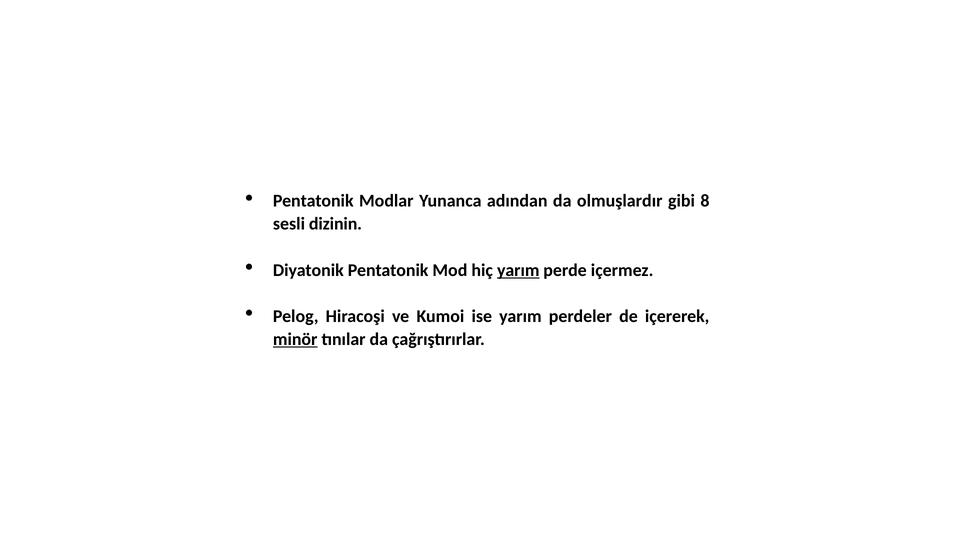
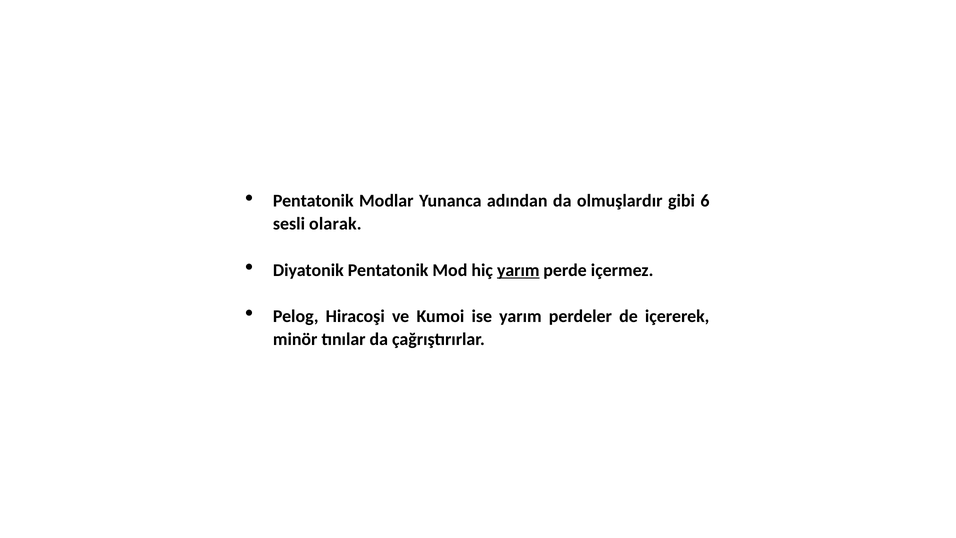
8: 8 -> 6 (705, 201)
dizinin: dizinin -> olarak (335, 224)
minör underline: present -> none (295, 339)
